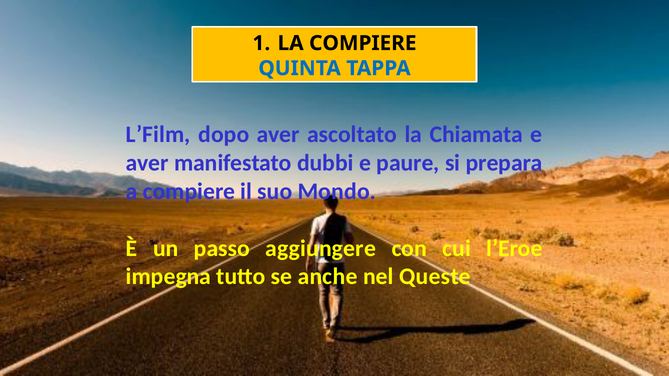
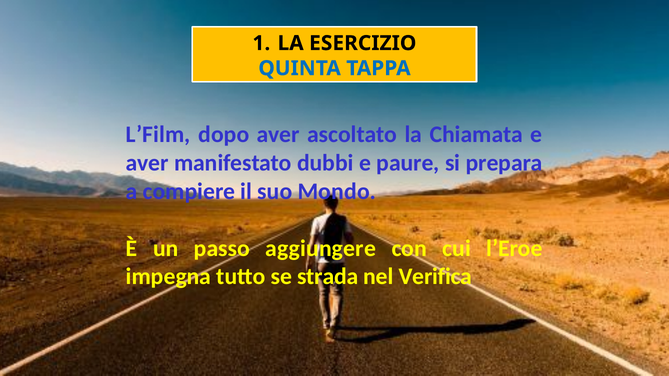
LA COMPIERE: COMPIERE -> ESERCIZIO (363, 43)
anche: anche -> strada (328, 277)
Queste: Queste -> Verifica (435, 277)
